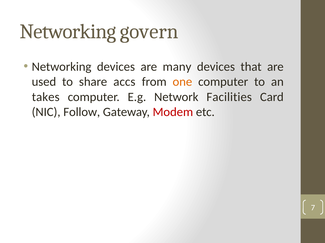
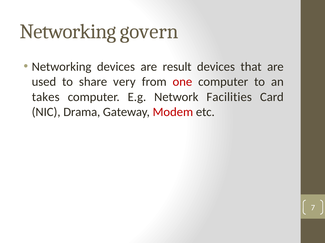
many: many -> result (177, 67)
accs: accs -> very (124, 82)
one colour: orange -> red (182, 82)
Follow: Follow -> Drama (82, 112)
